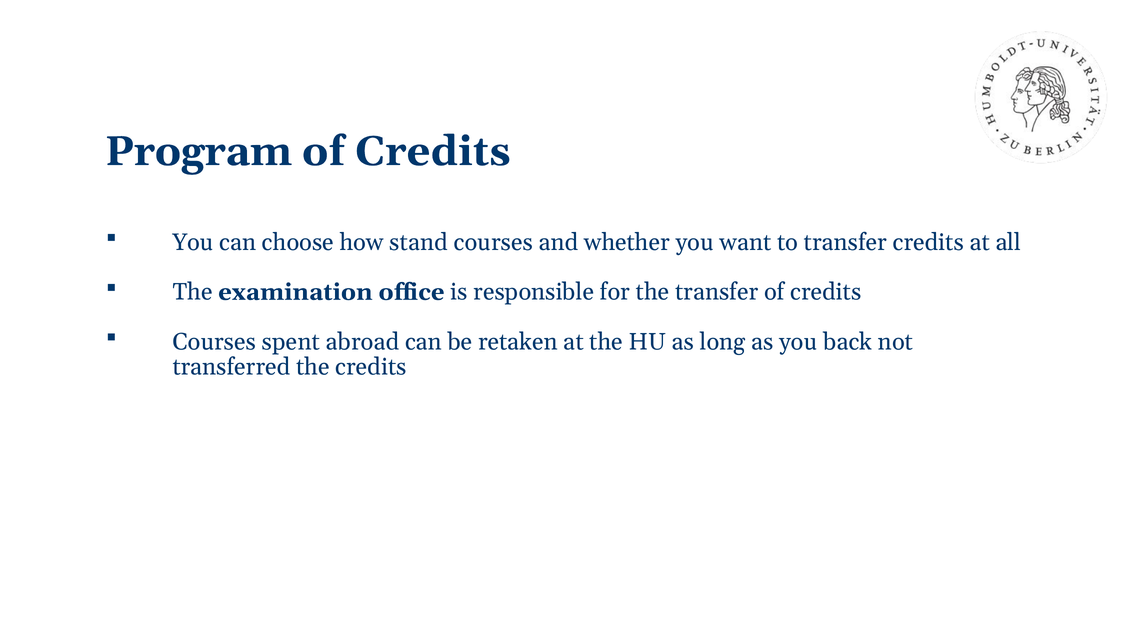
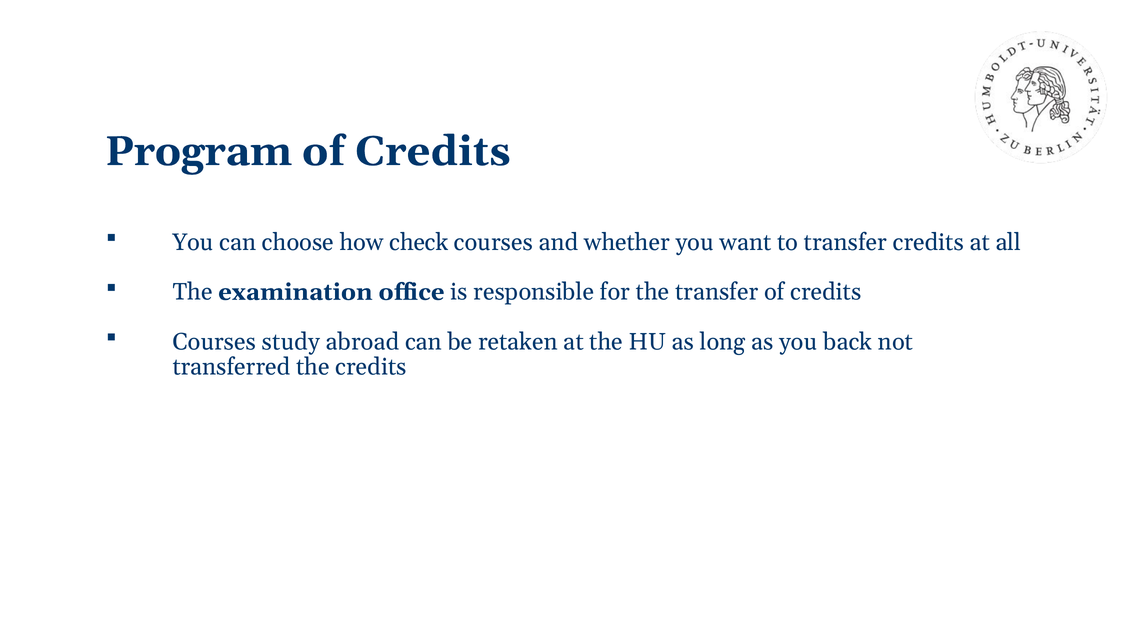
stand: stand -> check (419, 242)
spent: spent -> study (291, 342)
